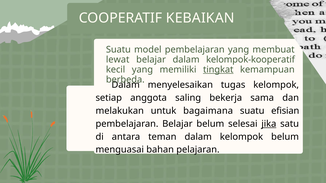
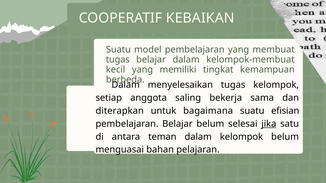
lewat: lewat -> tugas (118, 60)
kelompok-kooperatif: kelompok-kooperatif -> kelompok-membuat (250, 60)
tingkat underline: present -> none (218, 70)
melakukan: melakukan -> diterapkan (120, 111)
